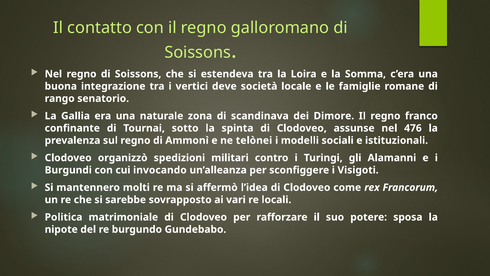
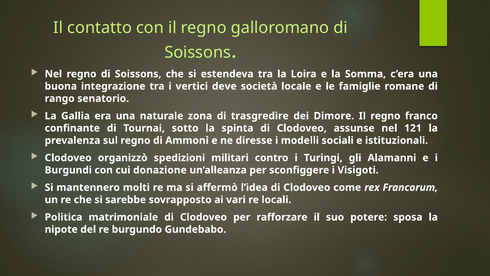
scandinava: scandinava -> trasgredire (260, 116)
476: 476 -> 121 (413, 128)
telònei: telònei -> diresse (254, 140)
invocando: invocando -> donazione (160, 170)
